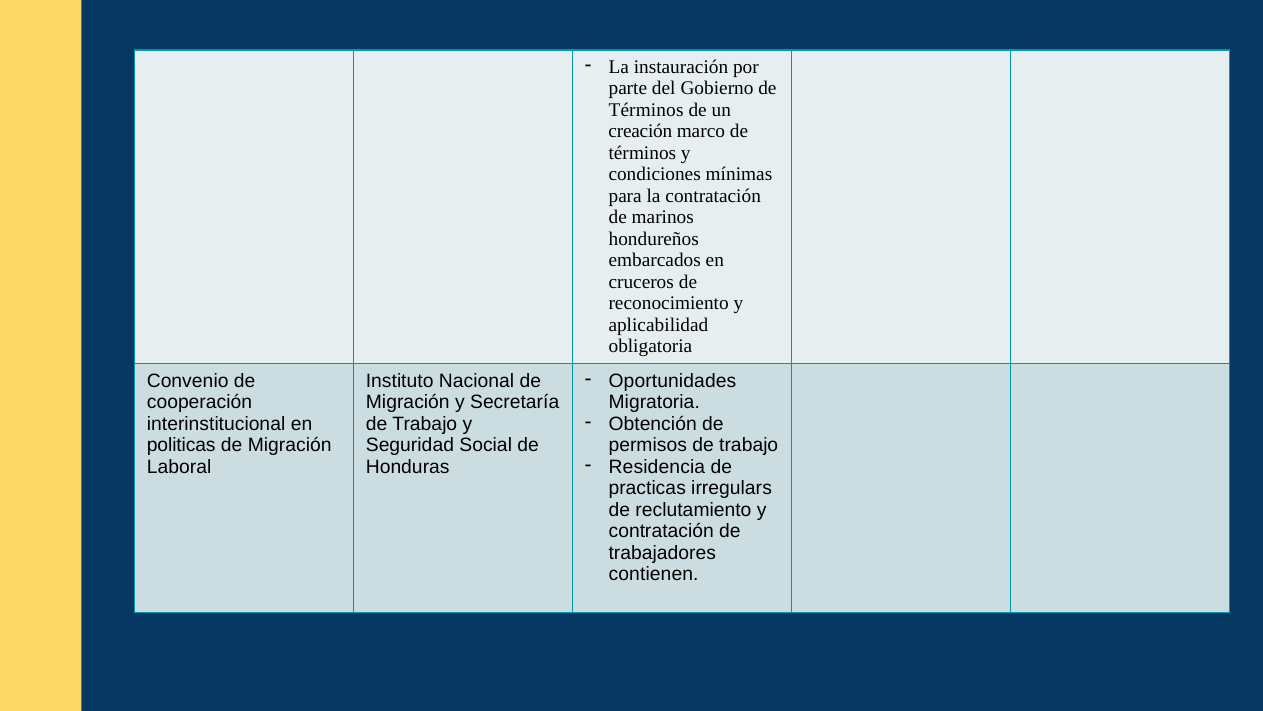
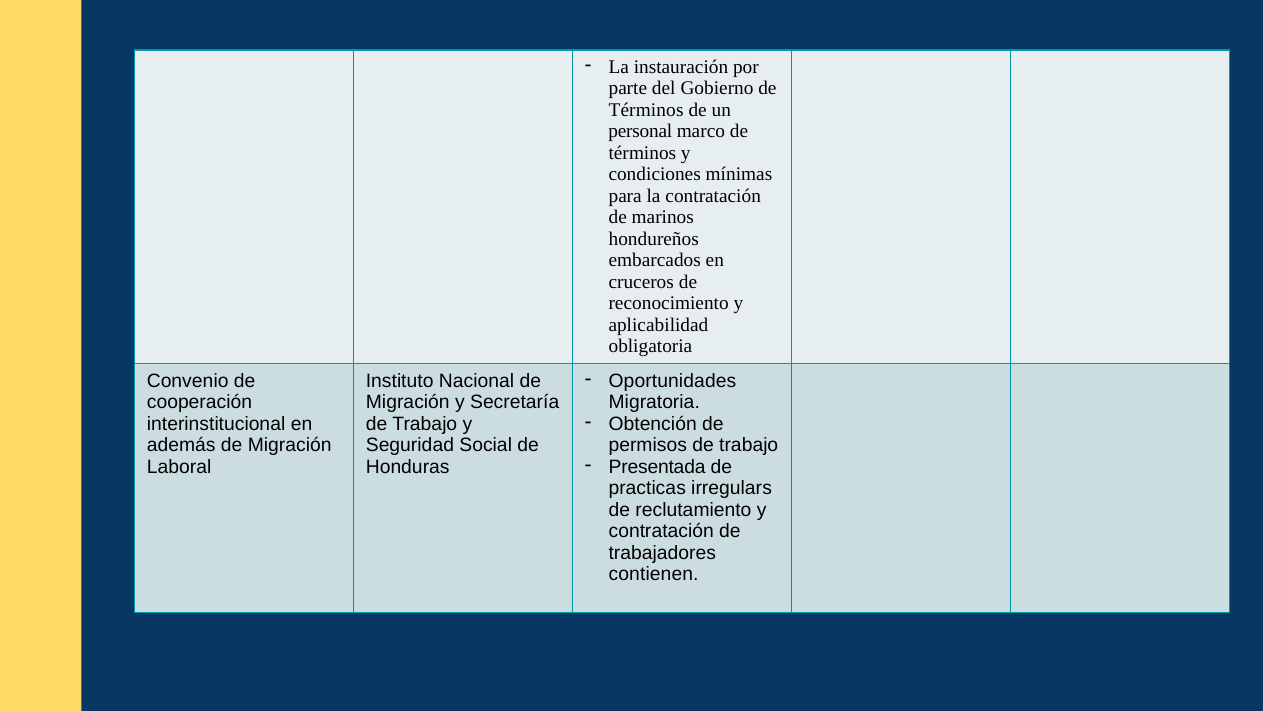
creación: creación -> personal (640, 132)
politicas: politicas -> además (181, 445)
Residencia: Residencia -> Presentada (657, 467)
